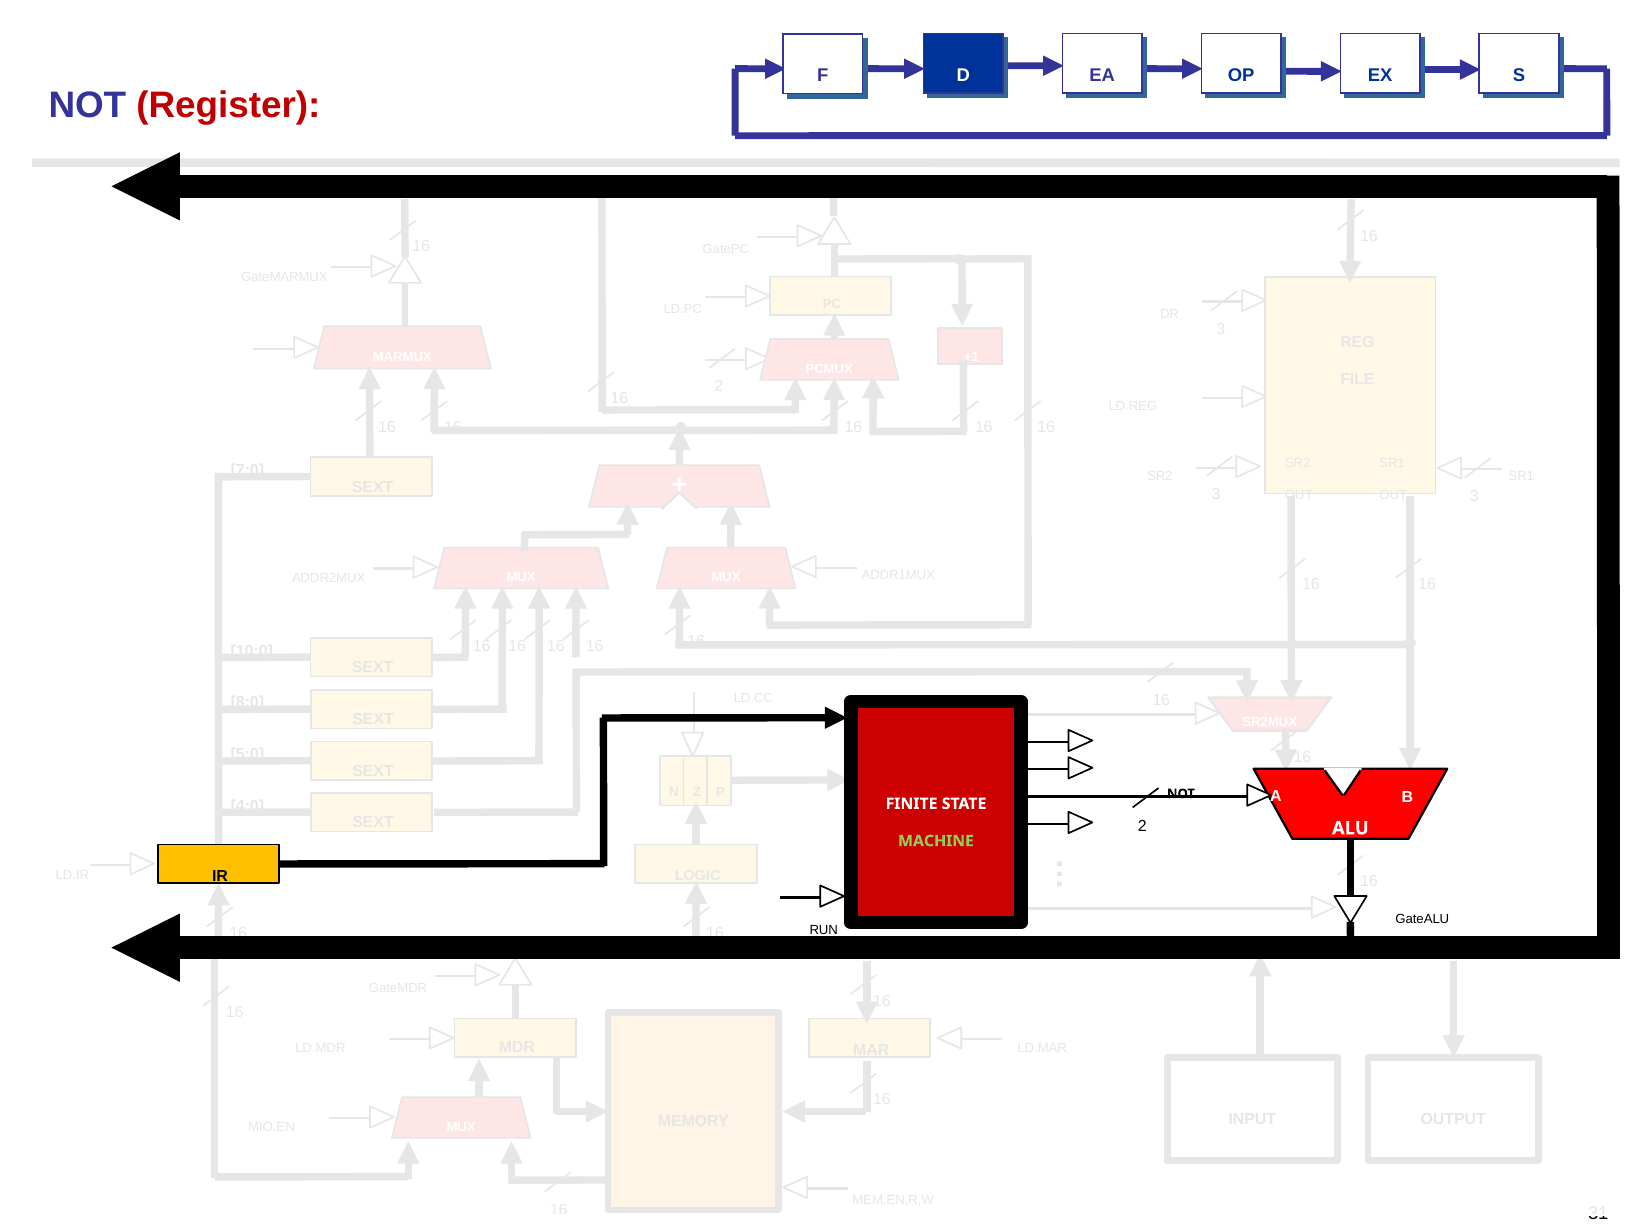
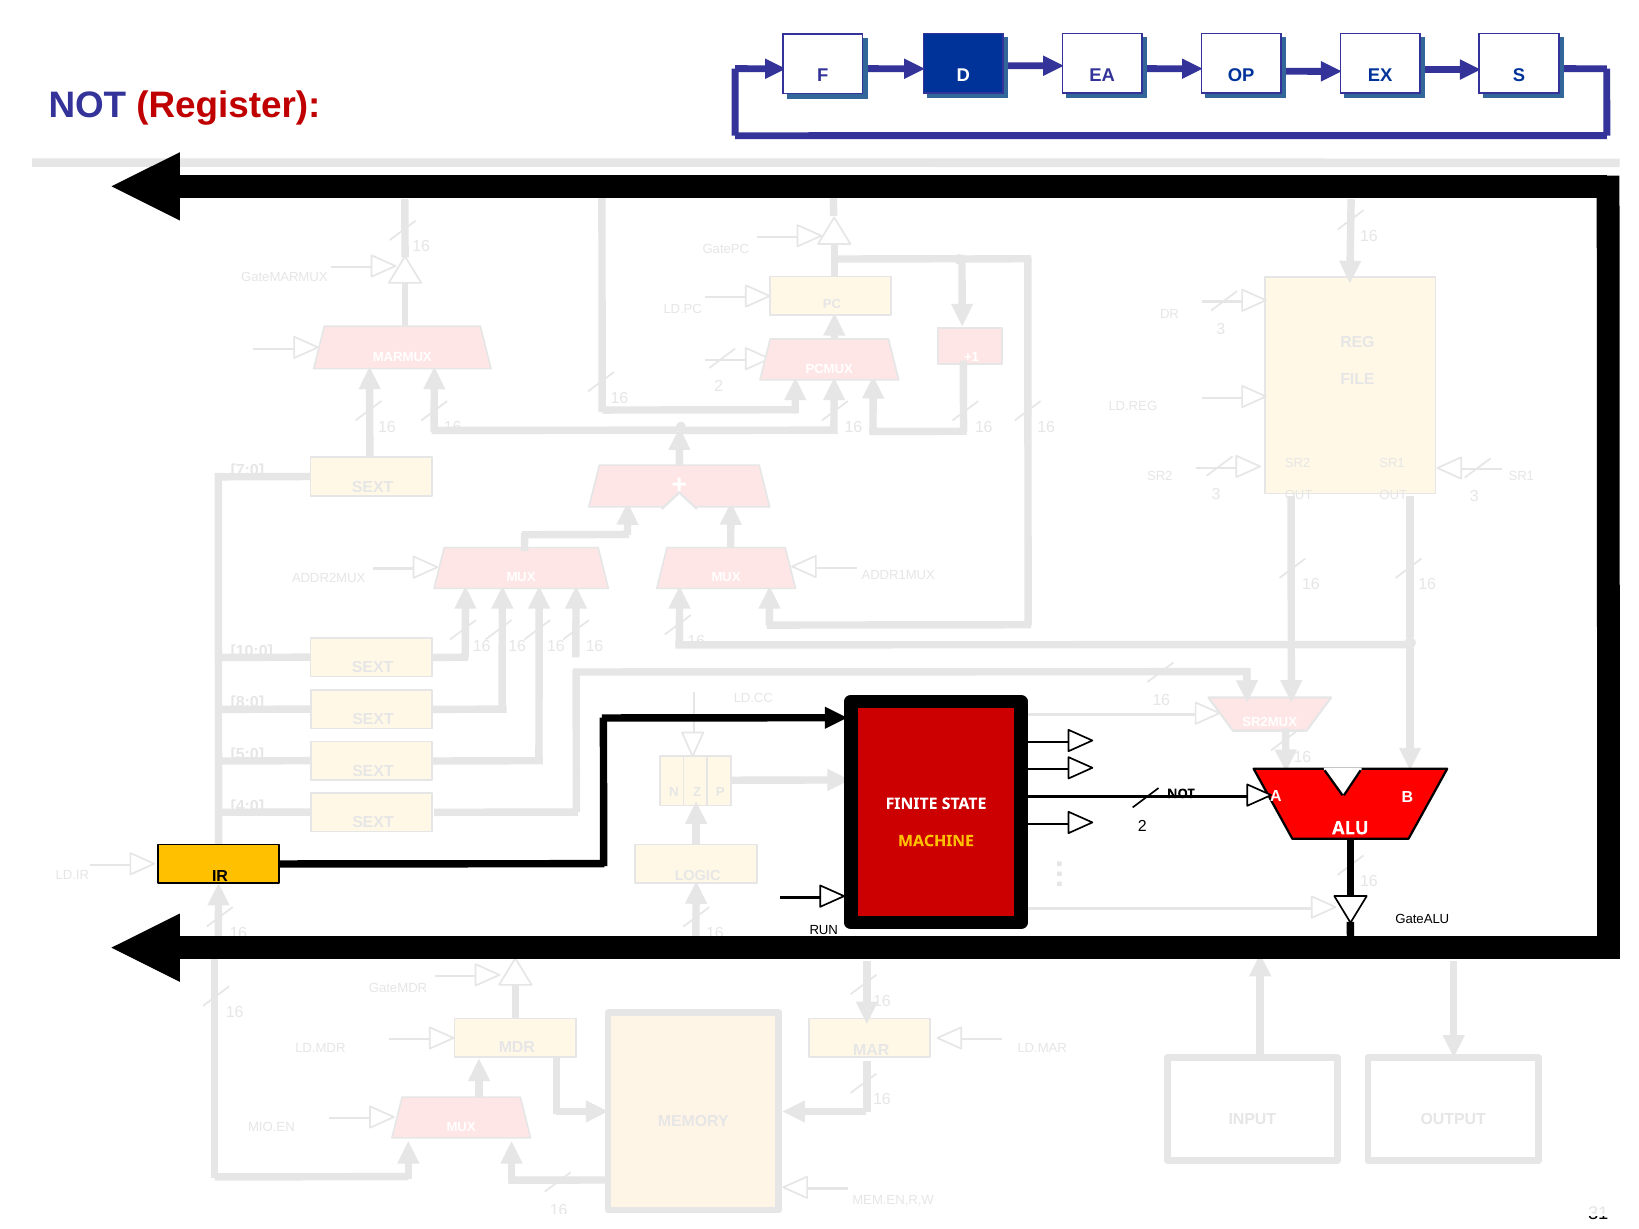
MACHINE colour: light green -> yellow (936, 841)
